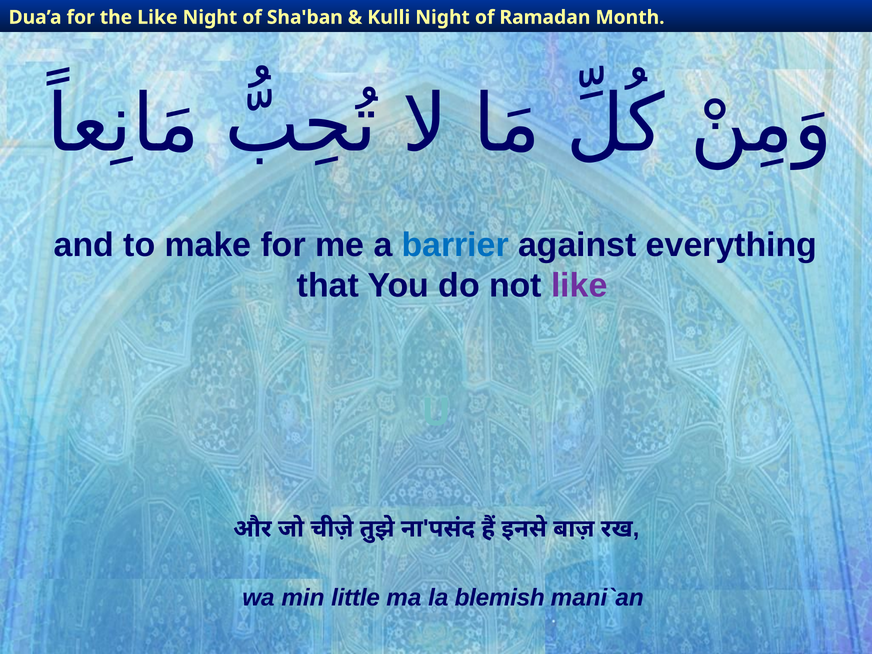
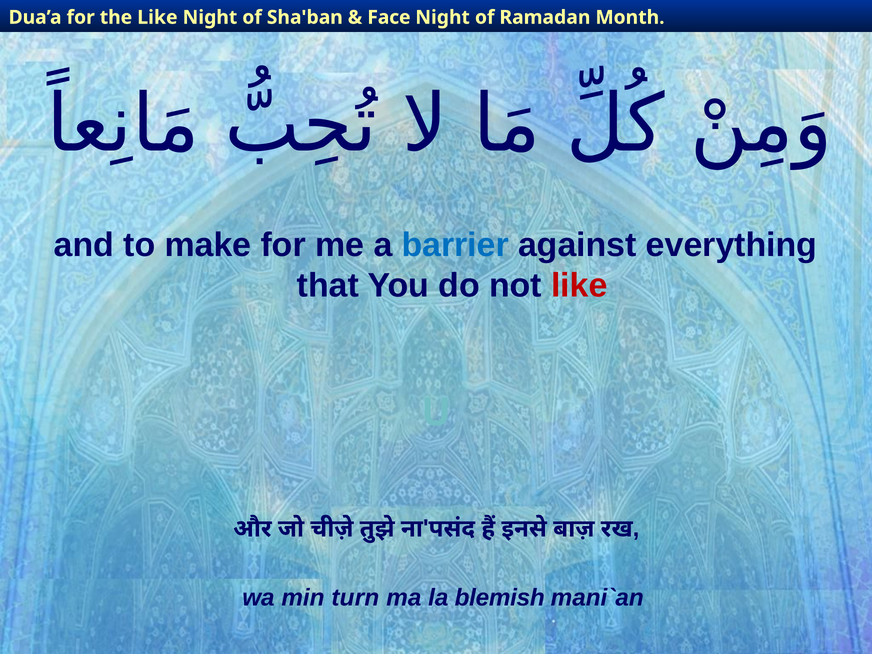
Kulli: Kulli -> Face (389, 17)
like colour: purple -> red (579, 286)
little: little -> turn (355, 598)
